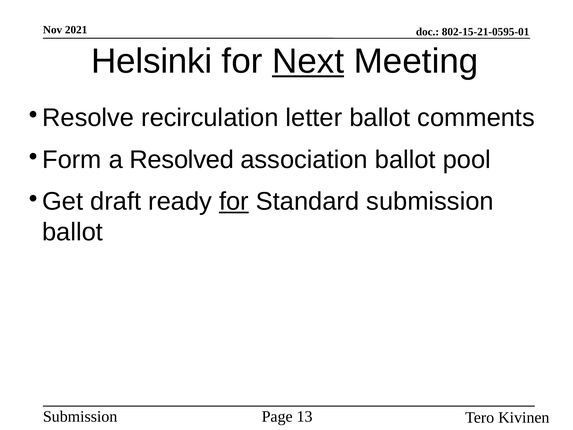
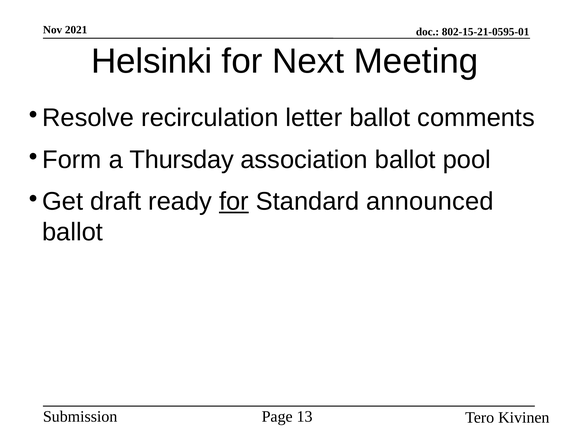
Next underline: present -> none (308, 61)
Resolved: Resolved -> Thursday (182, 160)
Standard submission: submission -> announced (430, 201)
